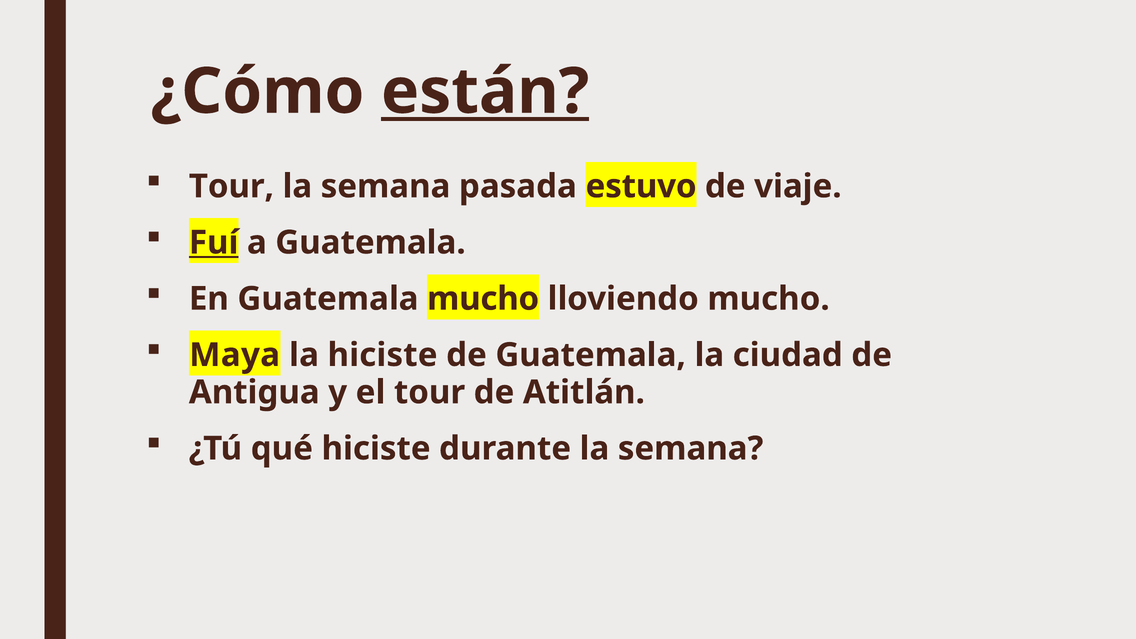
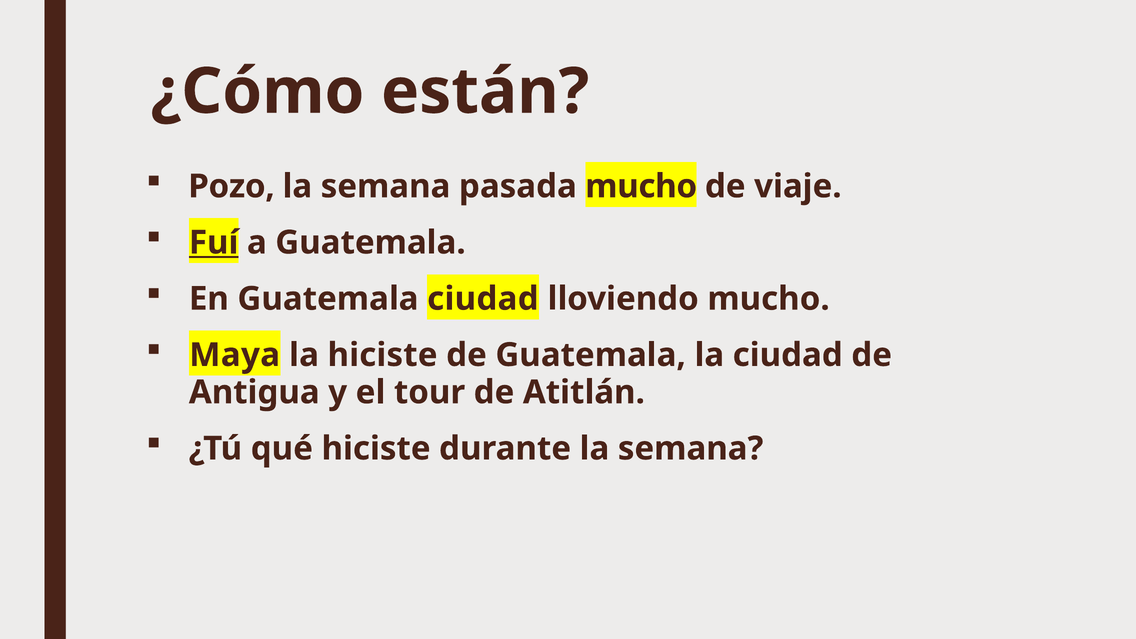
están underline: present -> none (485, 92)
Tour: Tour -> Pozo (231, 186)
pasada estuvo: estuvo -> mucho (641, 186)
Guatemala mucho: mucho -> ciudad (483, 299)
